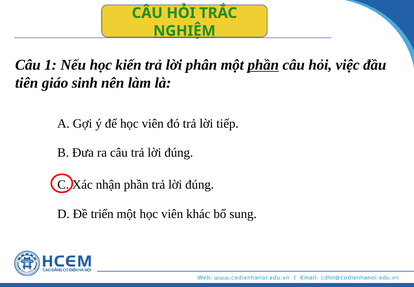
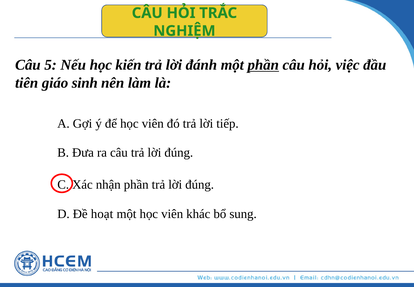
NGHIỆM underline: present -> none (184, 31)
1: 1 -> 5 (51, 65)
phân: phân -> đánh (201, 65)
triển: triển -> hoạt (102, 214)
